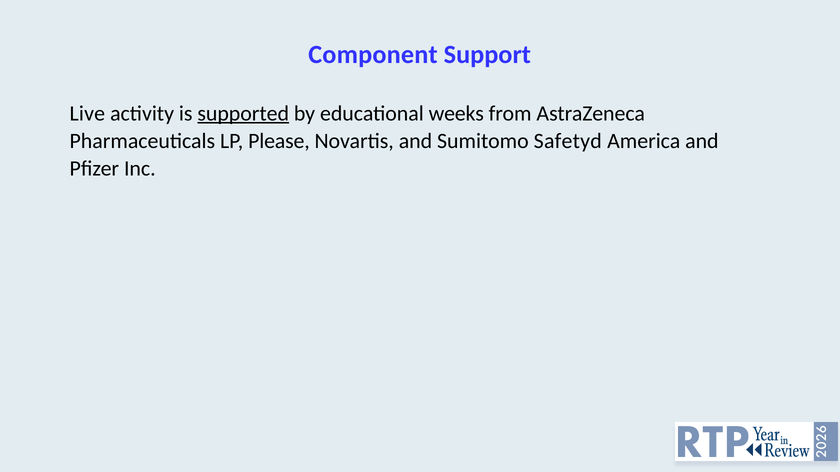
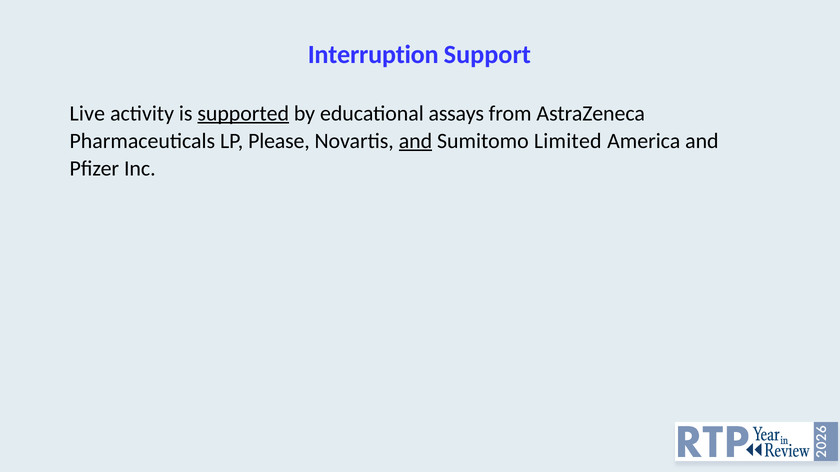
Component: Component -> Interruption (373, 55)
weeks: weeks -> assays (456, 113)
and underline: none -> present (415, 141)
Safetyd: Safetyd -> Limited (568, 141)
